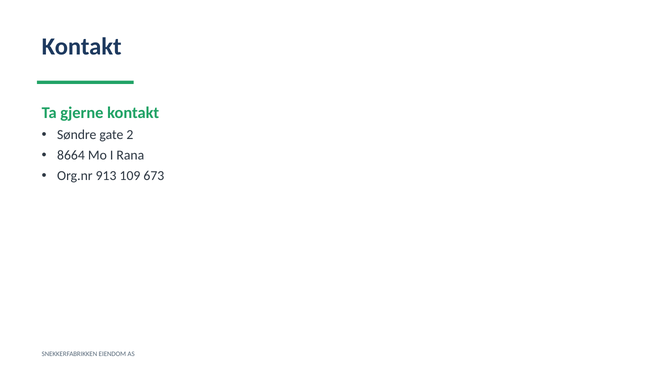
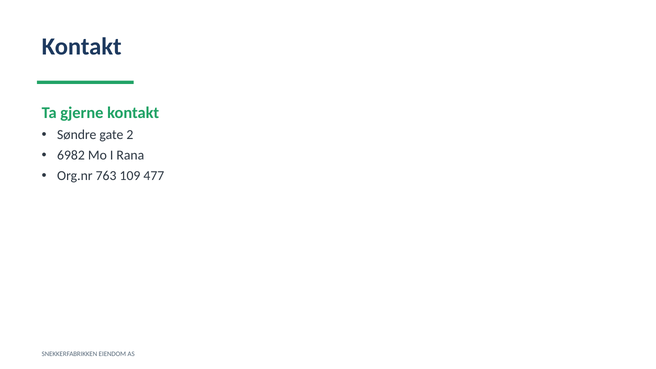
8664: 8664 -> 6982 (71, 155)
913: 913 -> 763 (106, 176)
673: 673 -> 477 (154, 176)
